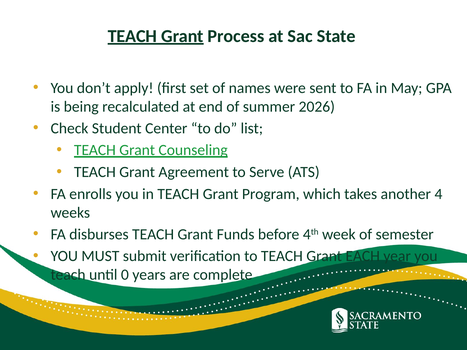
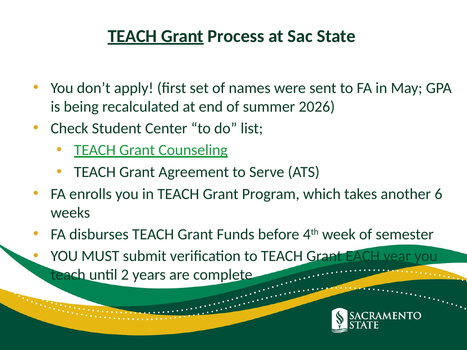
4: 4 -> 6 (438, 194)
0: 0 -> 2 (125, 275)
